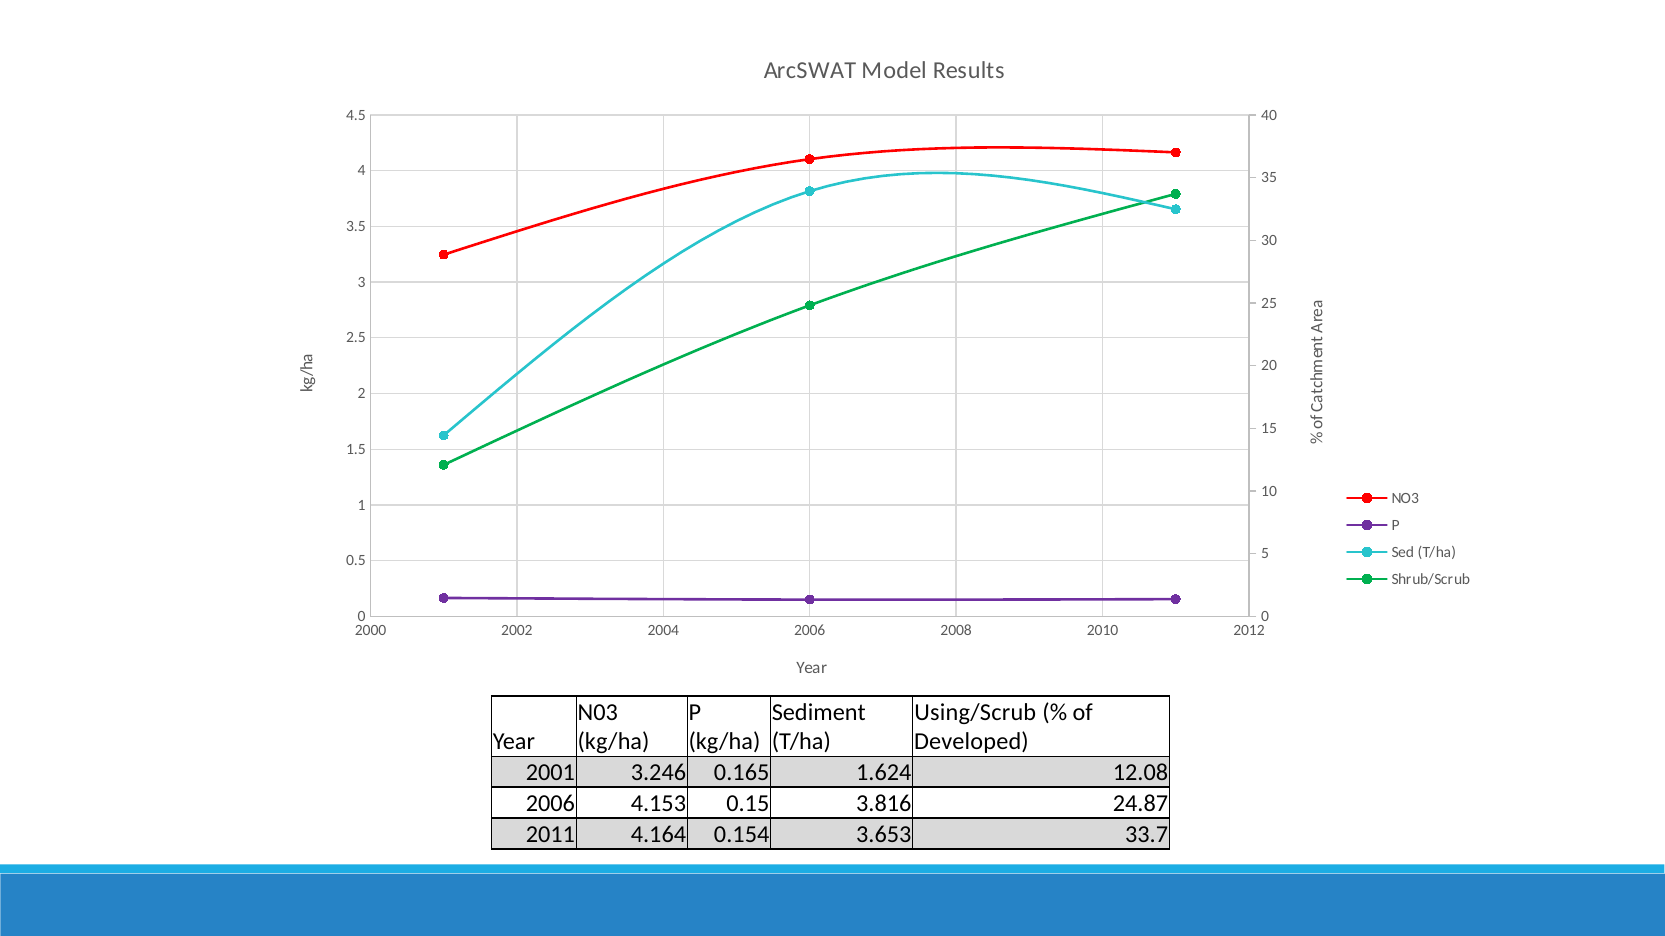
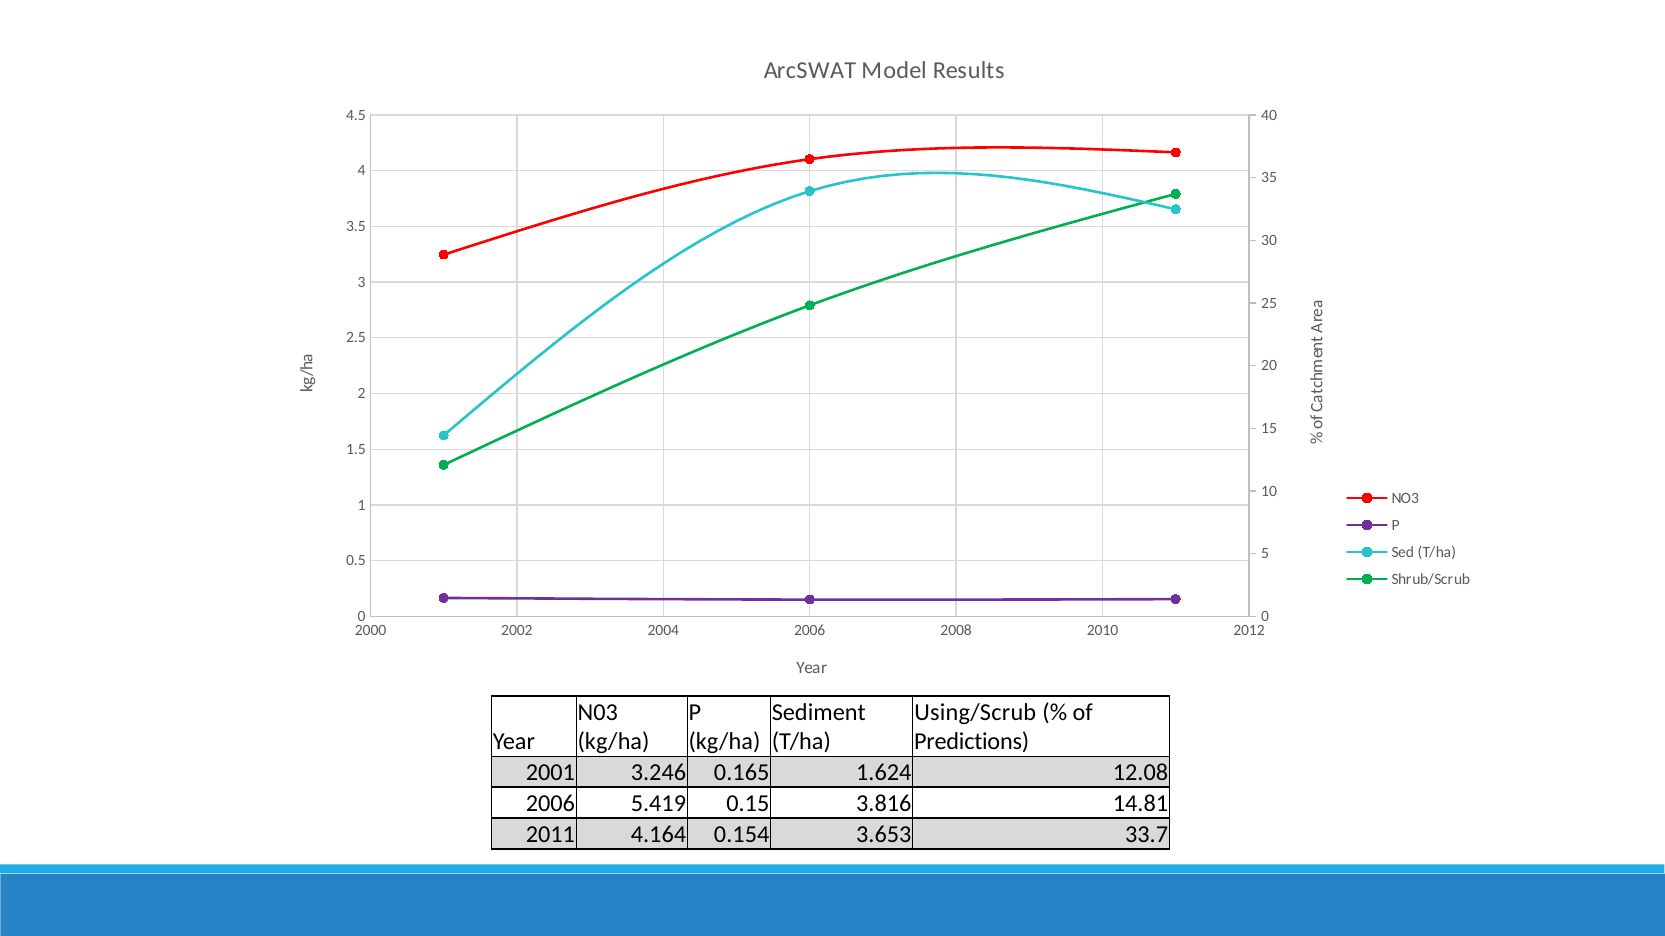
Developed: Developed -> Predictions (972, 742)
4.153: 4.153 -> 5.419 (658, 804)
24.87: 24.87 -> 14.81 (1141, 804)
